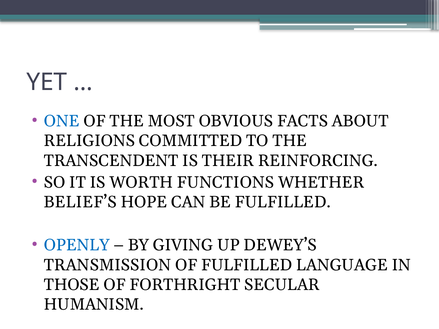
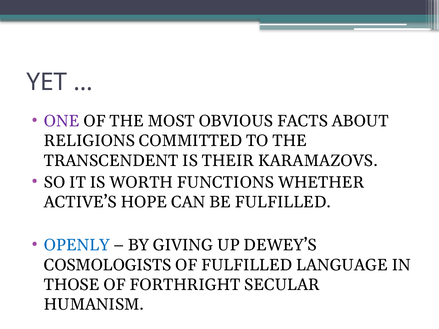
ONE colour: blue -> purple (62, 121)
REINFORCING: REINFORCING -> KARAMAZOVS (318, 161)
BELIEF’S: BELIEF’S -> ACTIVE’S (80, 202)
TRANSMISSION: TRANSMISSION -> COSMOLOGISTS (108, 265)
